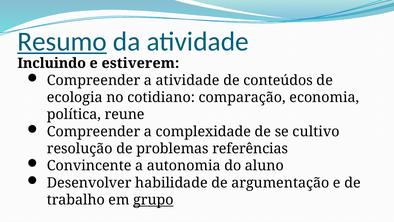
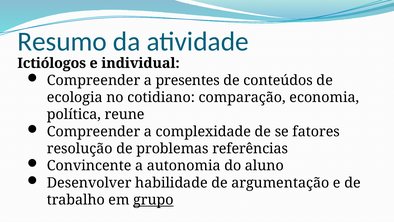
Resumo underline: present -> none (62, 41)
Incluindo: Incluindo -> Ictiólogos (52, 63)
estiverem: estiverem -> individual (141, 63)
a atividade: atividade -> presentes (188, 80)
cultivo: cultivo -> fatores (316, 131)
